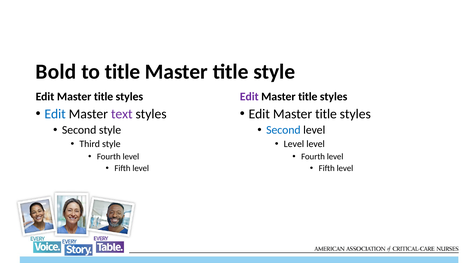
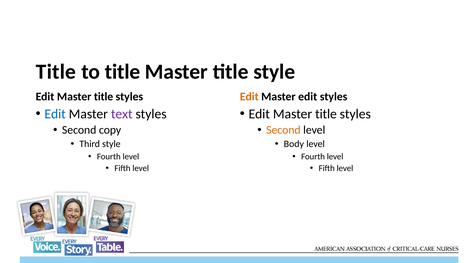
Bold: Bold -> Title (56, 72)
Edit colour: purple -> orange (249, 97)
title: title -> edit (308, 97)
Second style: style -> copy (110, 130)
Second colour: blue -> orange (283, 130)
Level: Level -> Body (294, 144)
